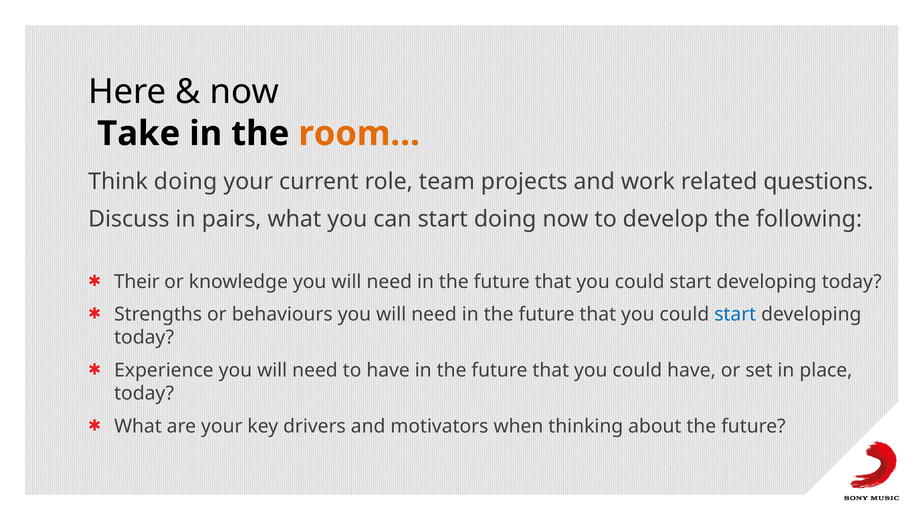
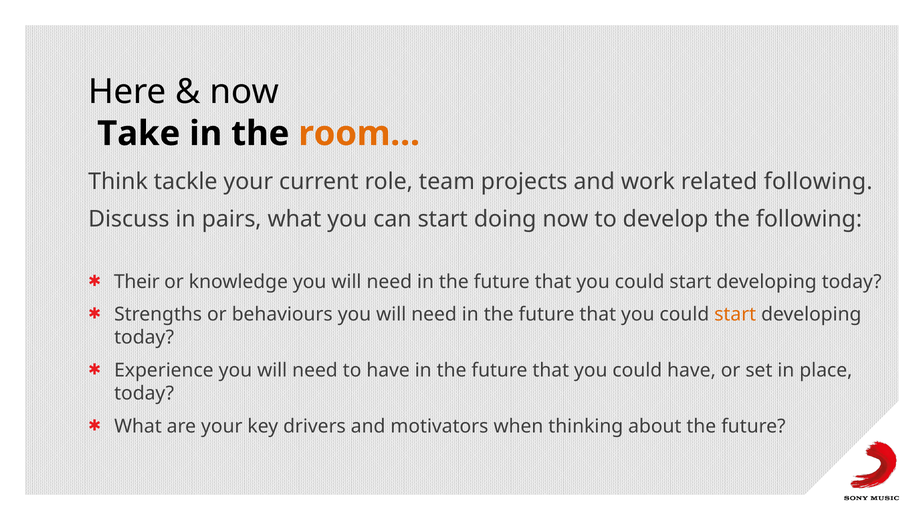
Think doing: doing -> tackle (186, 182)
related questions: questions -> following (818, 182)
start colour: blue -> orange (735, 314)
